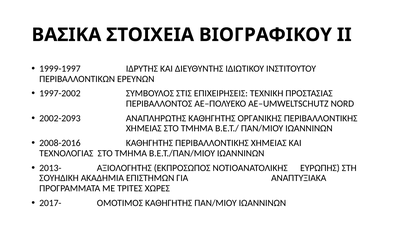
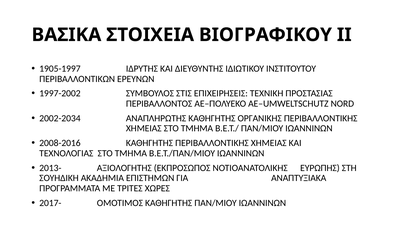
1999-1997: 1999-1997 -> 1905-1997 (60, 69)
2002-2093: 2002-2093 -> 2002-2034 (60, 118)
